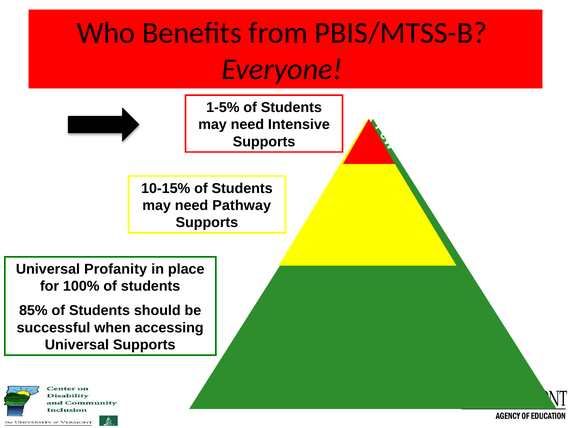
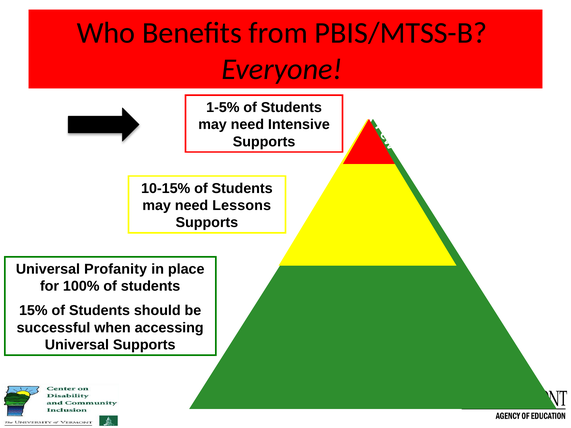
Pathway: Pathway -> Lessons (242, 206)
85%: 85% -> 15% (33, 311)
